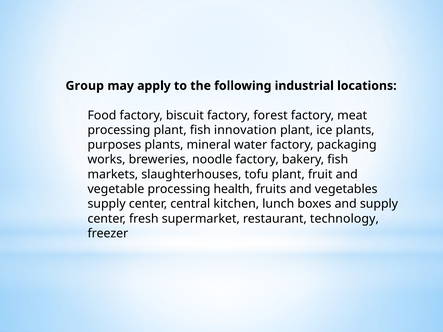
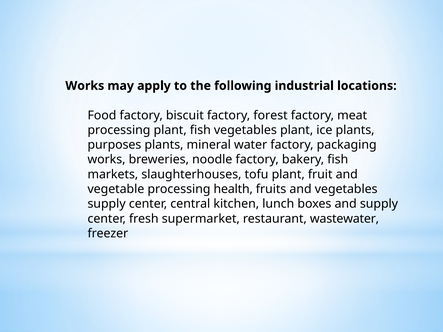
Group: Group -> Works (85, 86)
fish innovation: innovation -> vegetables (245, 130)
technology: technology -> wastewater (345, 219)
